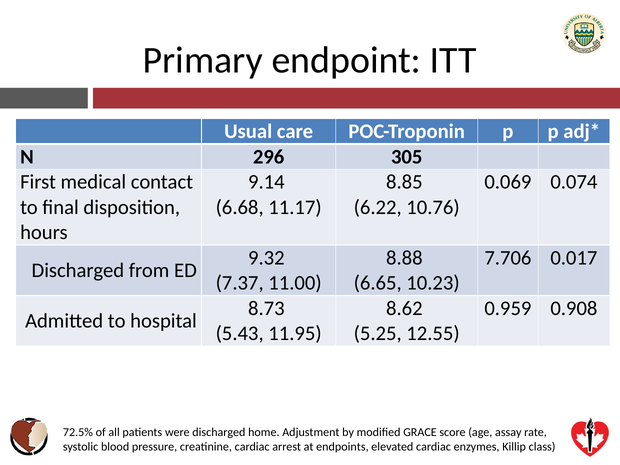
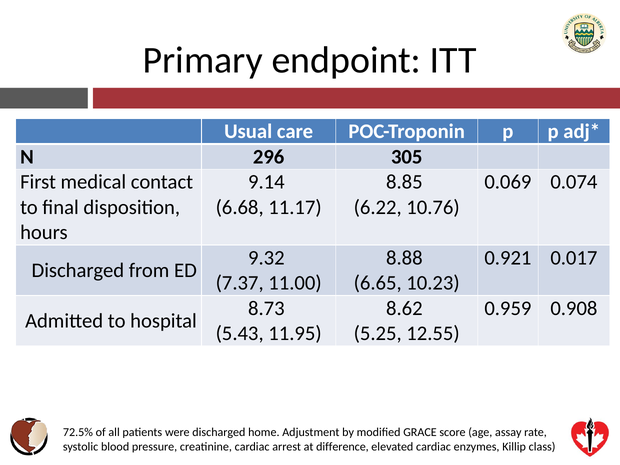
7.706: 7.706 -> 0.921 (508, 258)
endpoints: endpoints -> difference (342, 447)
